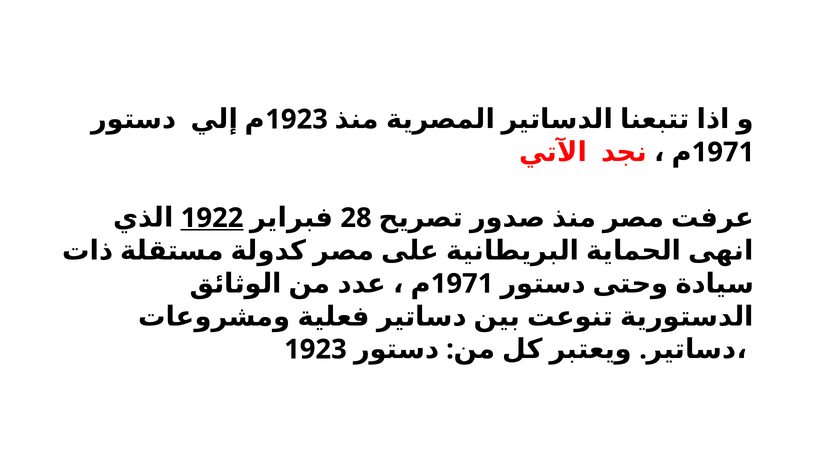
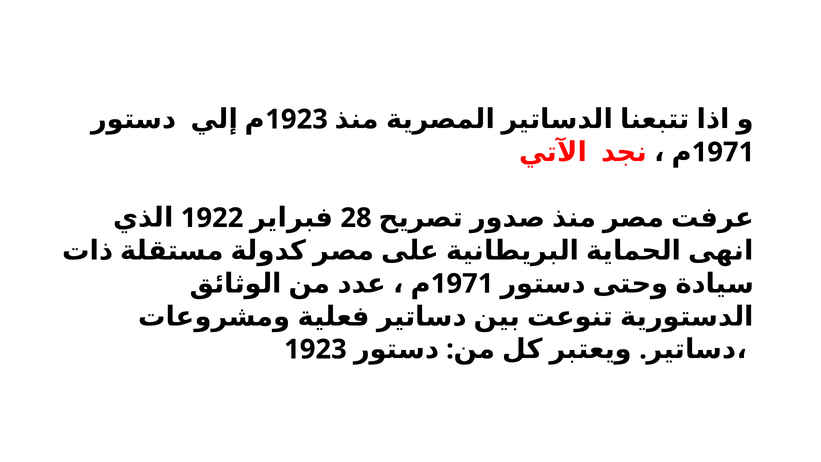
1922 underline: present -> none (212, 218)
